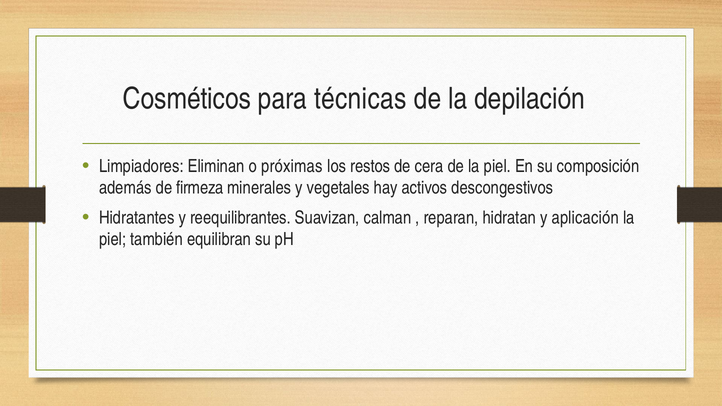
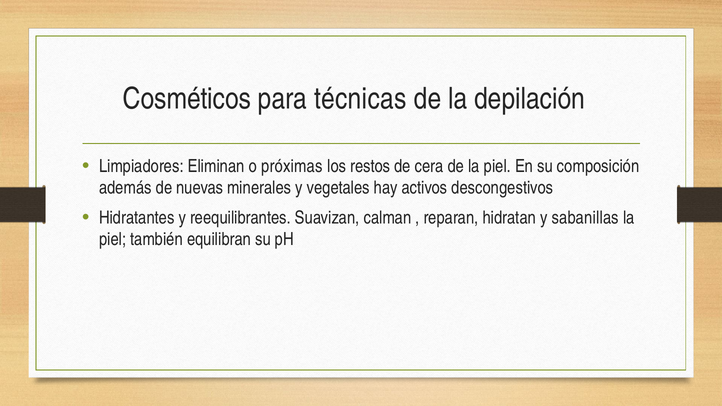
firmeza: firmeza -> nuevas (200, 188)
aplicación: aplicación -> sabanillas (585, 218)
